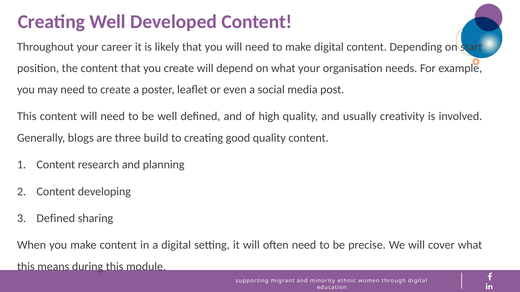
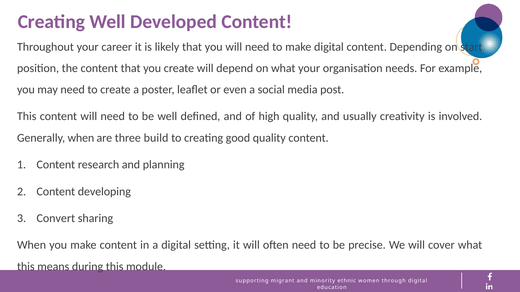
Generally blogs: blogs -> when (81, 138)
Defined: Defined -> Convert (56, 219)
